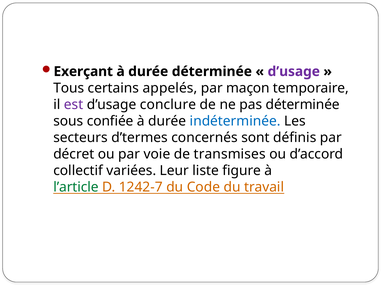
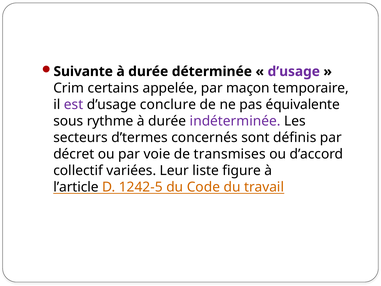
Exerçant: Exerçant -> Suivante (83, 71)
Tous: Tous -> Crim (69, 88)
appelés: appelés -> appelée (170, 88)
pas déterminée: déterminée -> équivalente (303, 104)
confiée: confiée -> rythme (110, 121)
indéterminée colour: blue -> purple (235, 121)
l’article colour: green -> black (76, 187)
1242-7: 1242-7 -> 1242-5 (141, 187)
